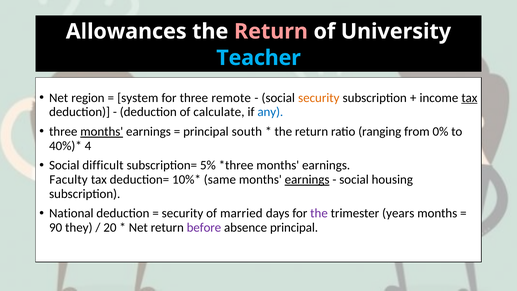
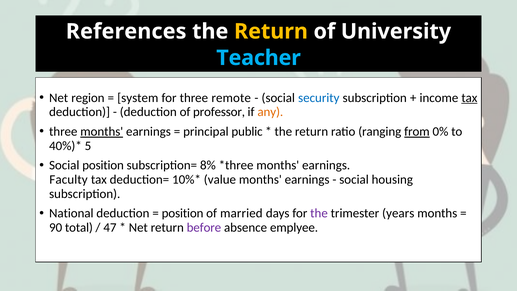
Allowances: Allowances -> References (126, 31)
Return colour: pink -> yellow (271, 31)
security colour: orange -> blue (319, 98)
calculate: calculate -> professor (219, 112)
any colour: blue -> orange (270, 112)
south: south -> public (247, 131)
from underline: none -> present (417, 131)
4: 4 -> 5 (88, 146)
Social difficult: difficult -> position (103, 165)
5%: 5% -> 8% (208, 165)
same: same -> value (220, 179)
earnings underline: present -> none (307, 179)
security: security -> position (183, 213)
they: they -> total (79, 227)
20: 20 -> 47 (110, 227)
absence principal: principal -> emplyee (294, 227)
